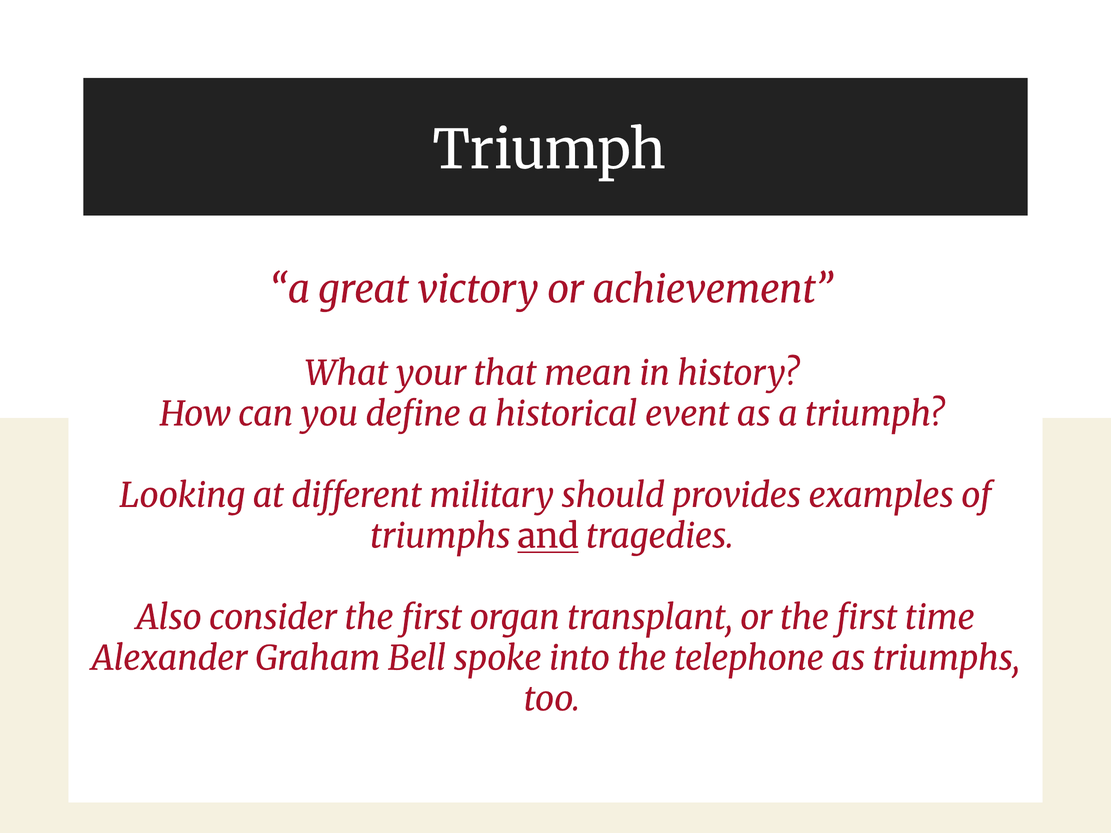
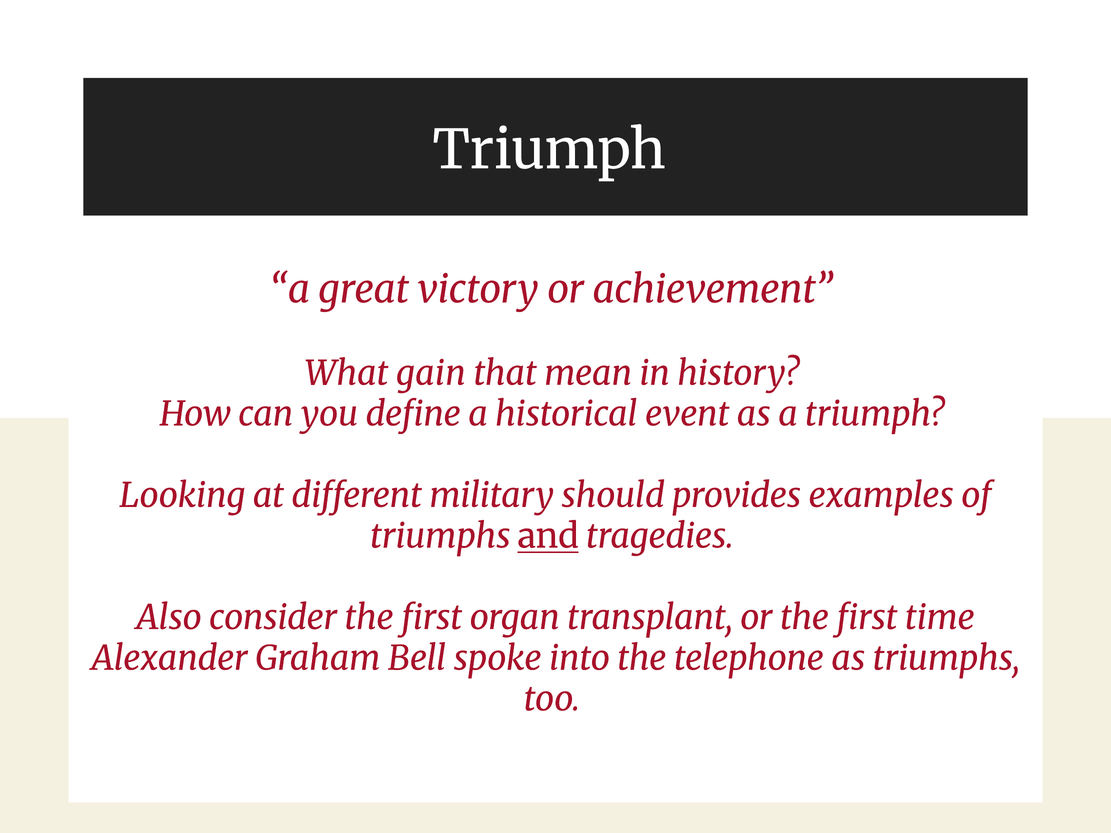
your: your -> gain (431, 374)
